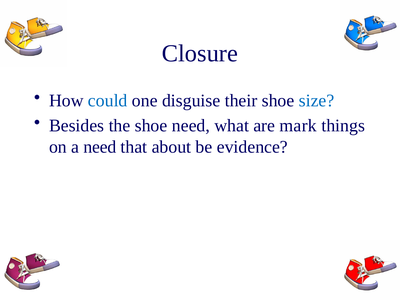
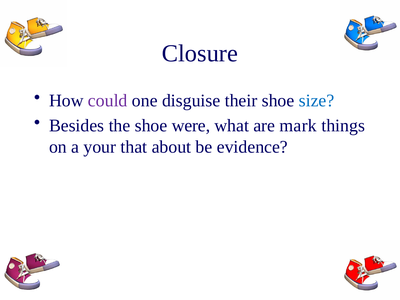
could colour: blue -> purple (108, 101)
shoe need: need -> were (191, 125)
a need: need -> your (100, 147)
